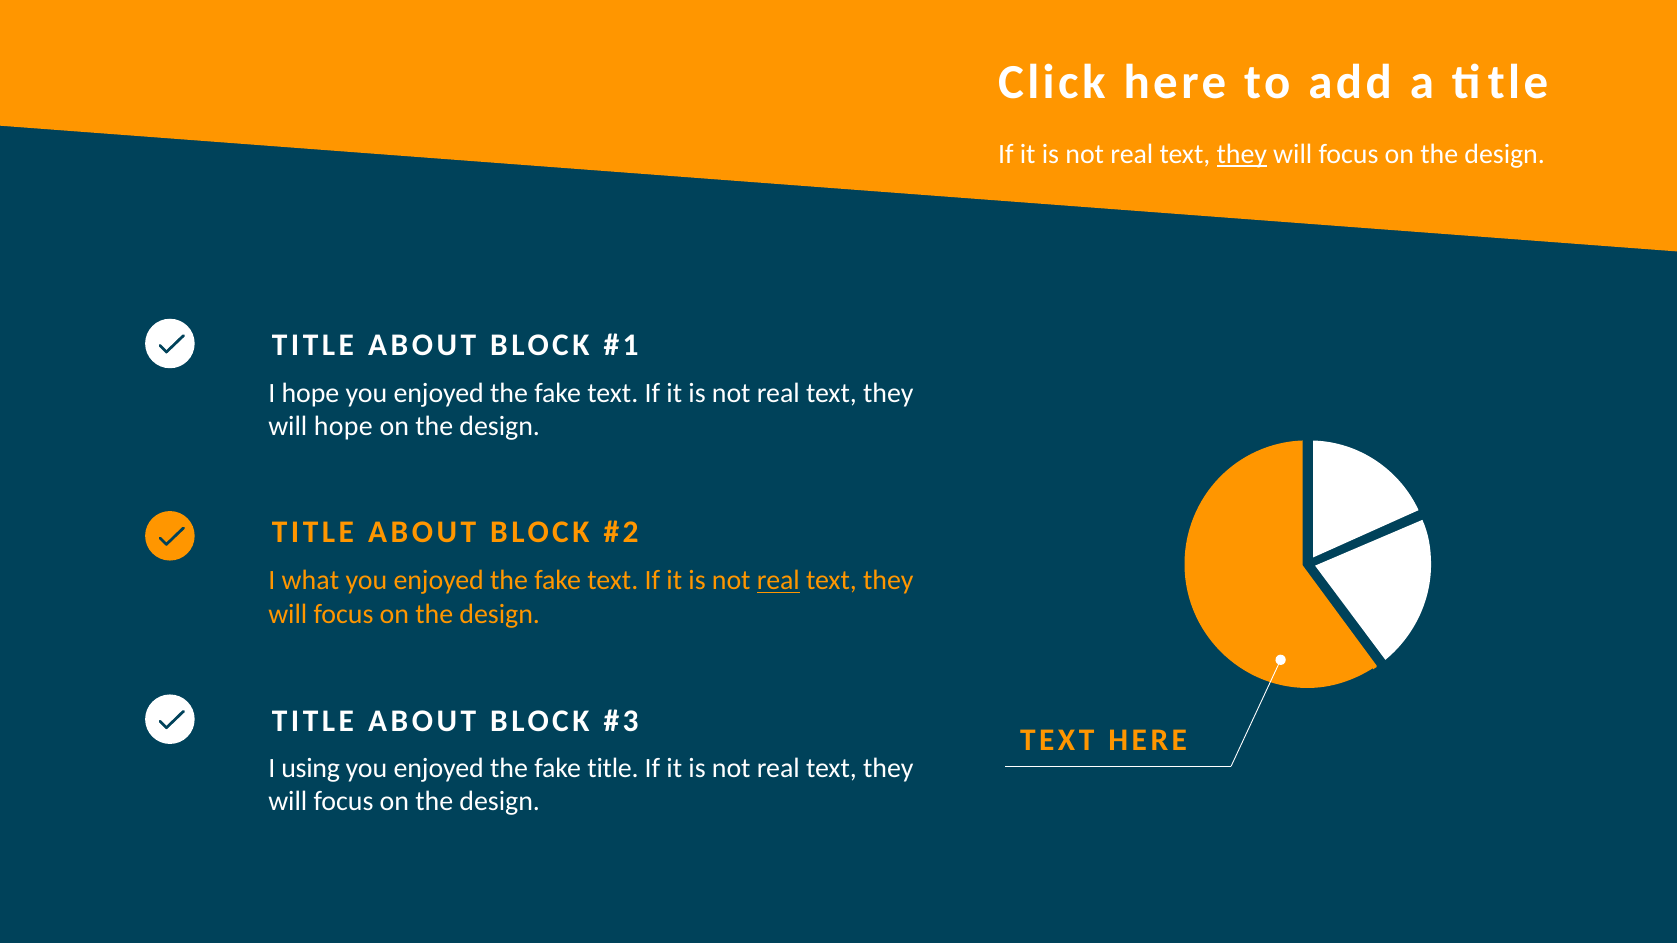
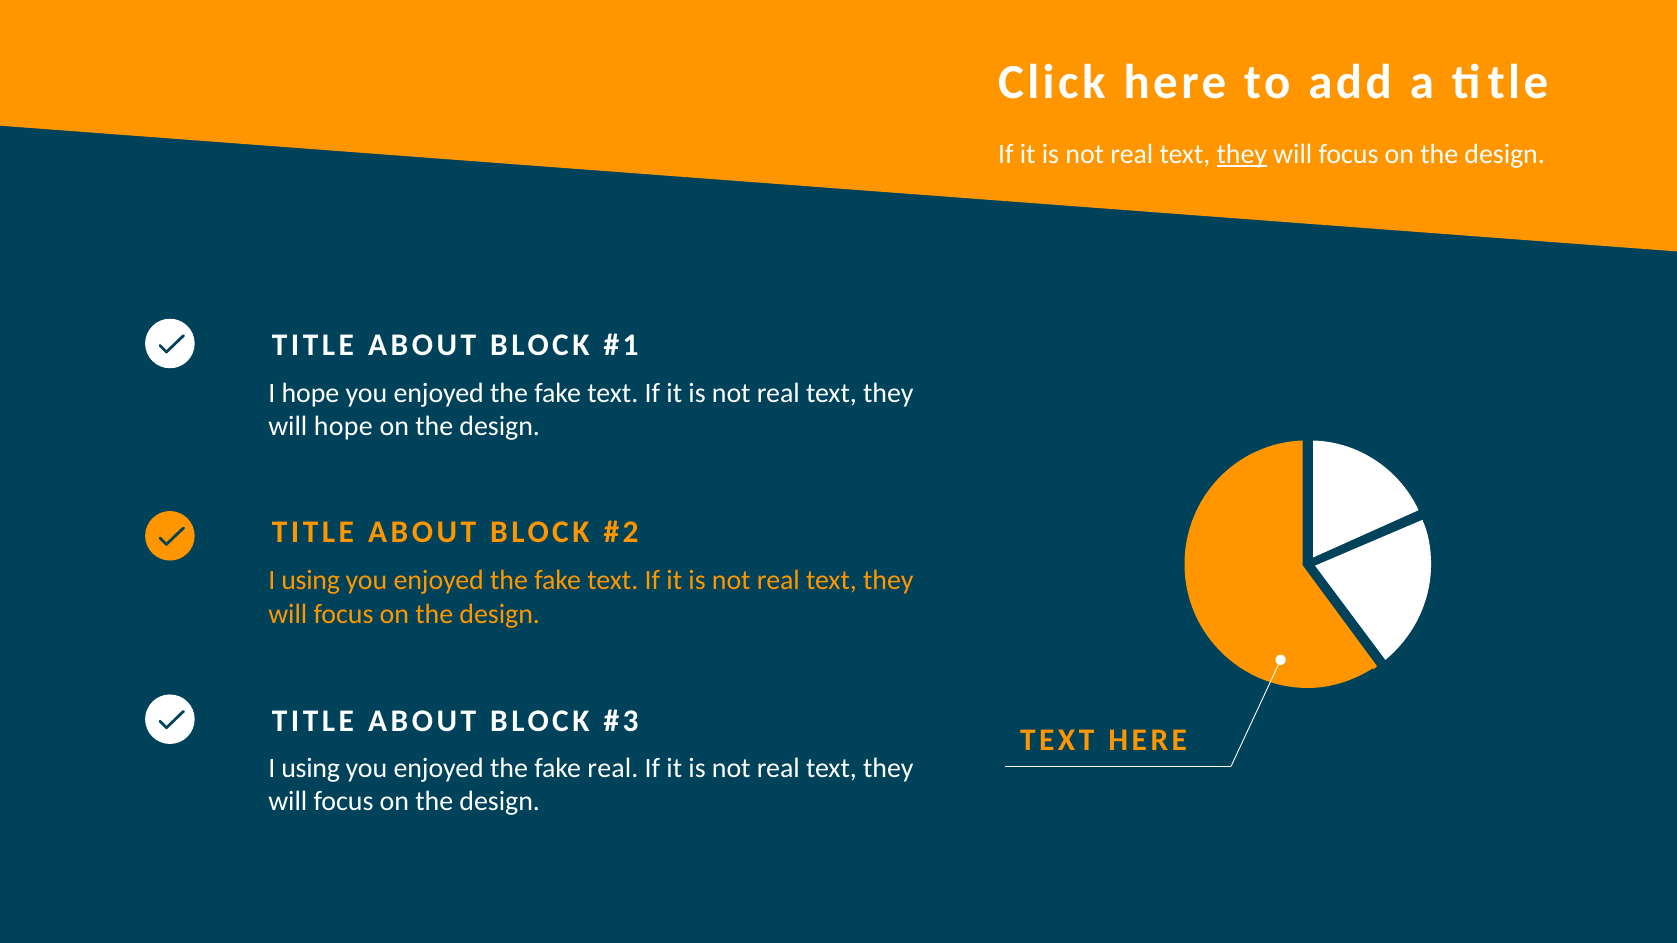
what: what -> using (311, 581)
real underline: present -> none (778, 581)
fake title: title -> real (613, 768)
